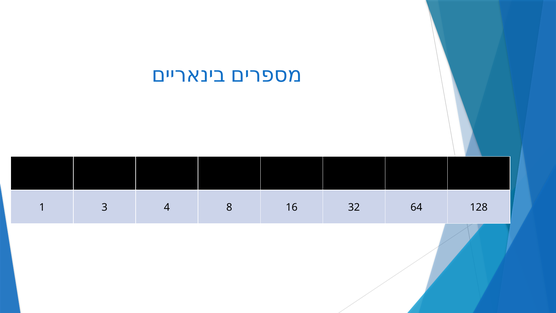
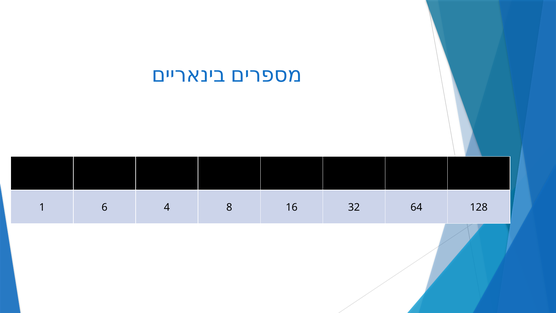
3: 3 -> 6 (105, 207)
